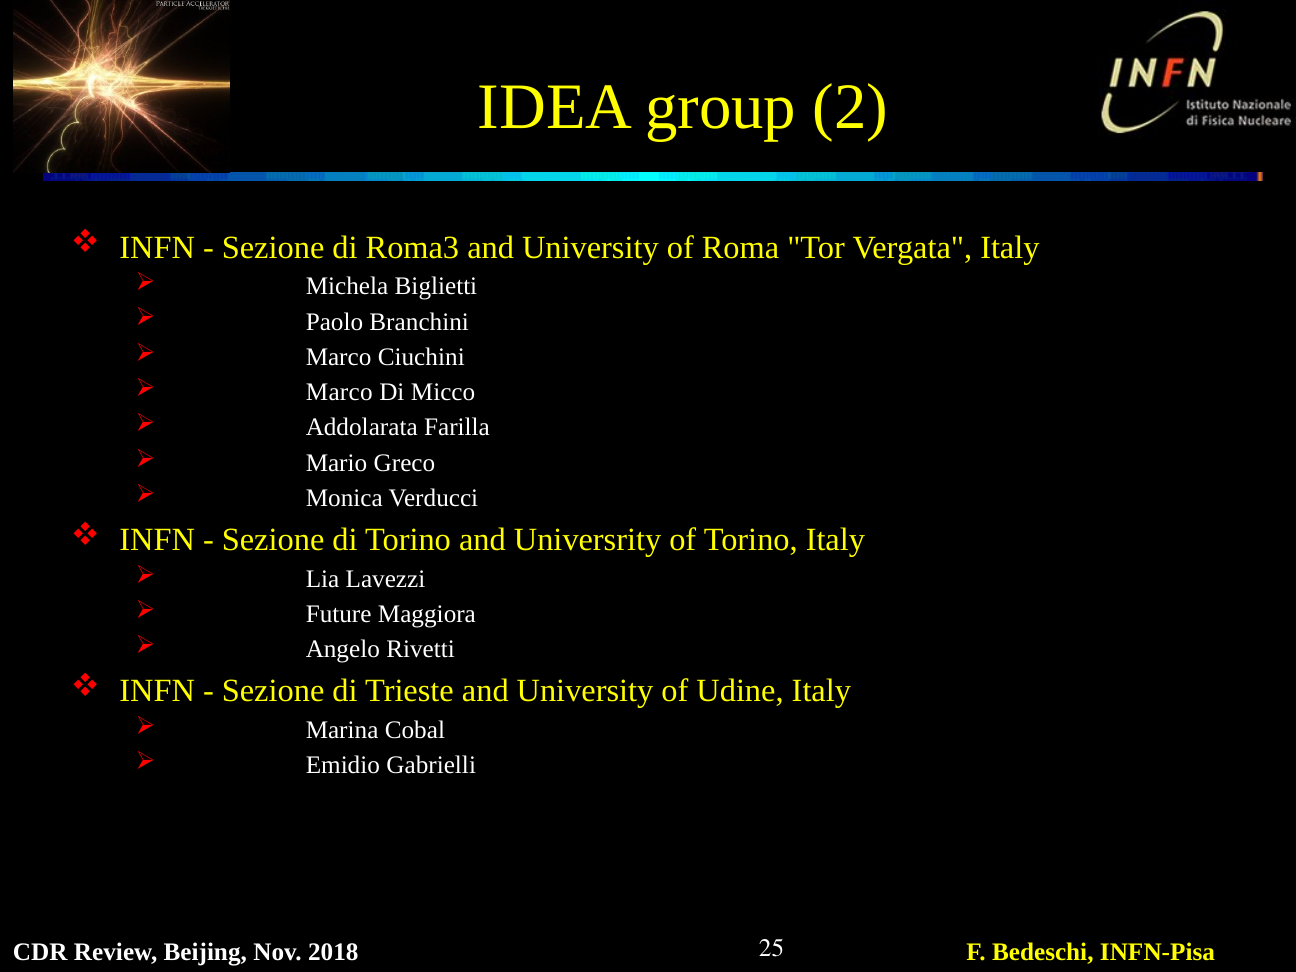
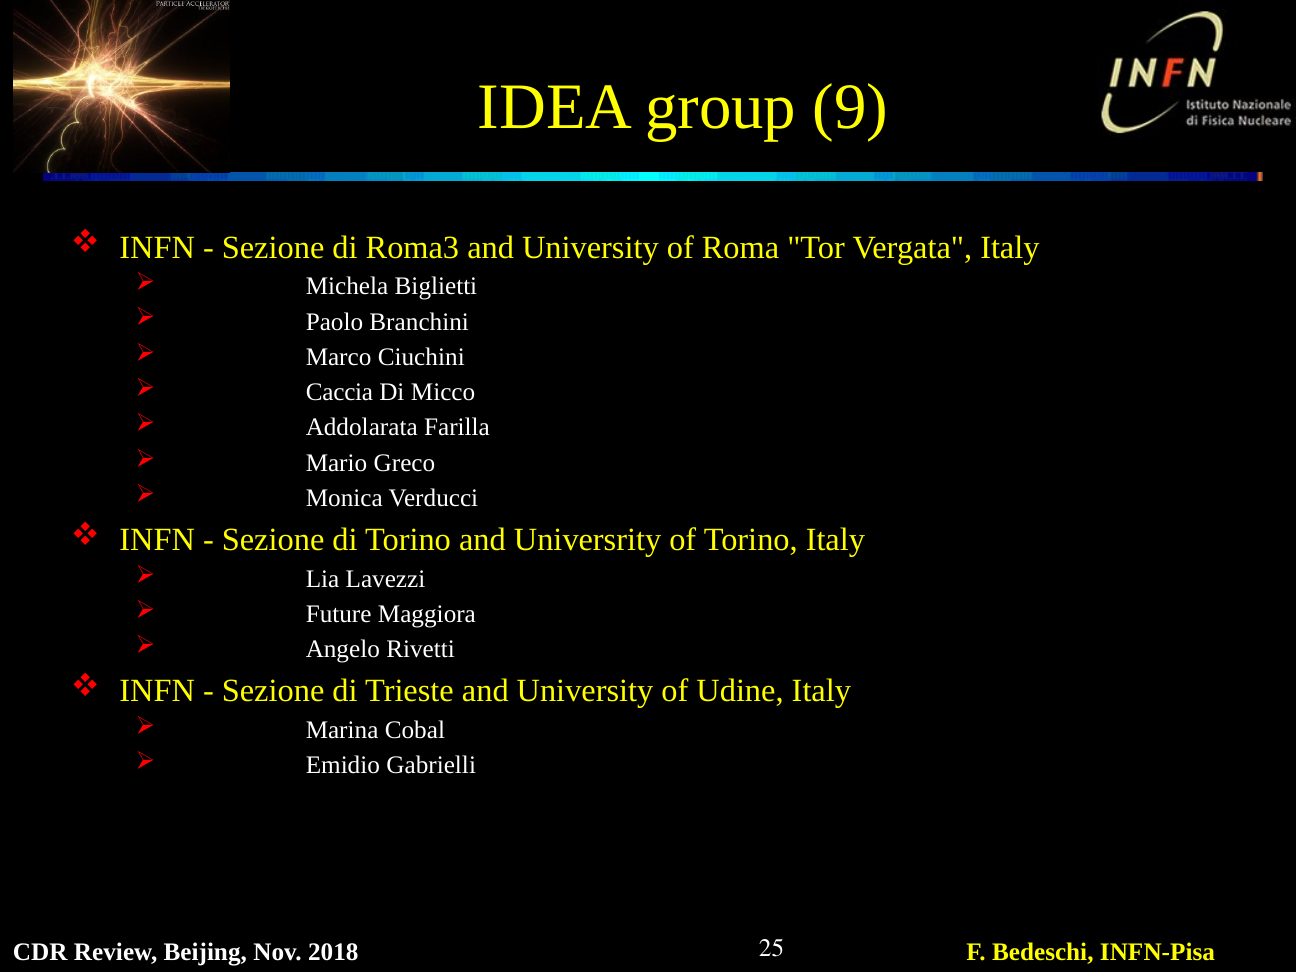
2: 2 -> 9 (850, 107)
Marco: Marco -> Caccia (339, 392)
